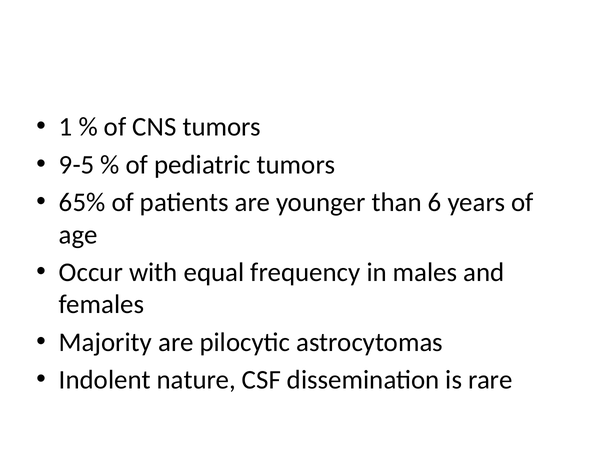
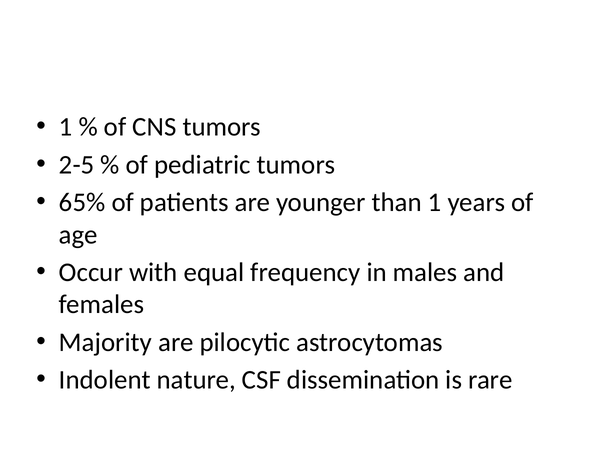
9-5: 9-5 -> 2-5 (77, 165)
than 6: 6 -> 1 (435, 202)
